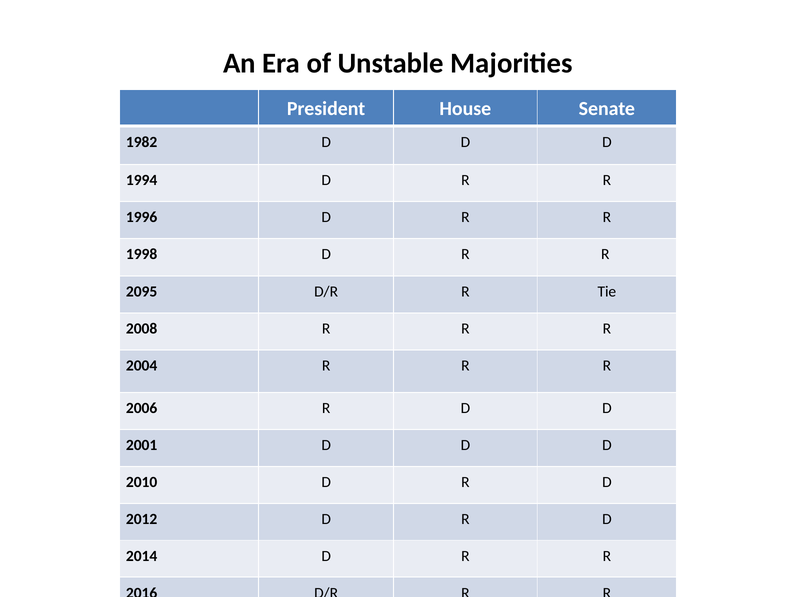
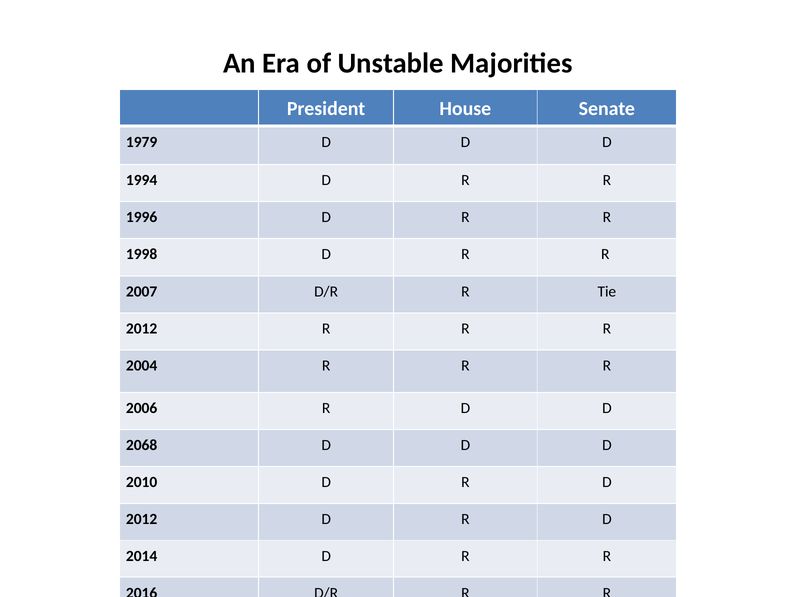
1982: 1982 -> 1979 (142, 142)
2095: 2095 -> 2007 (142, 292)
2008: 2008 -> 2012 (142, 329)
2001: 2001 -> 2068 (142, 445)
